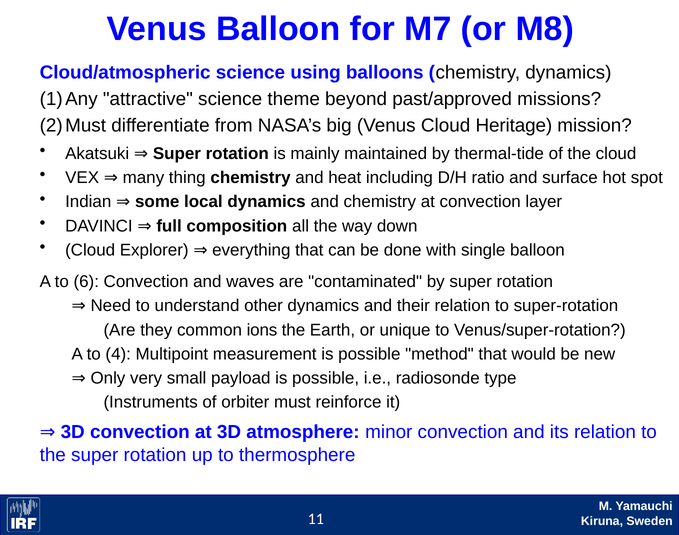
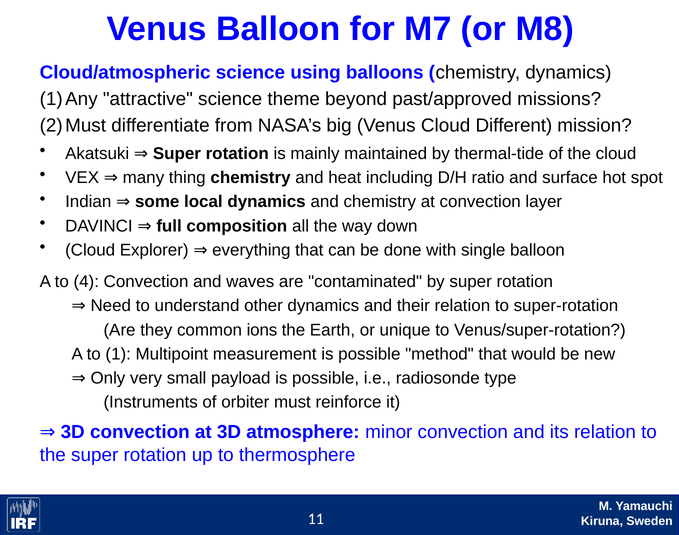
Heritage: Heritage -> Different (514, 125)
6: 6 -> 4 (86, 282)
4: 4 -> 1 (118, 354)
